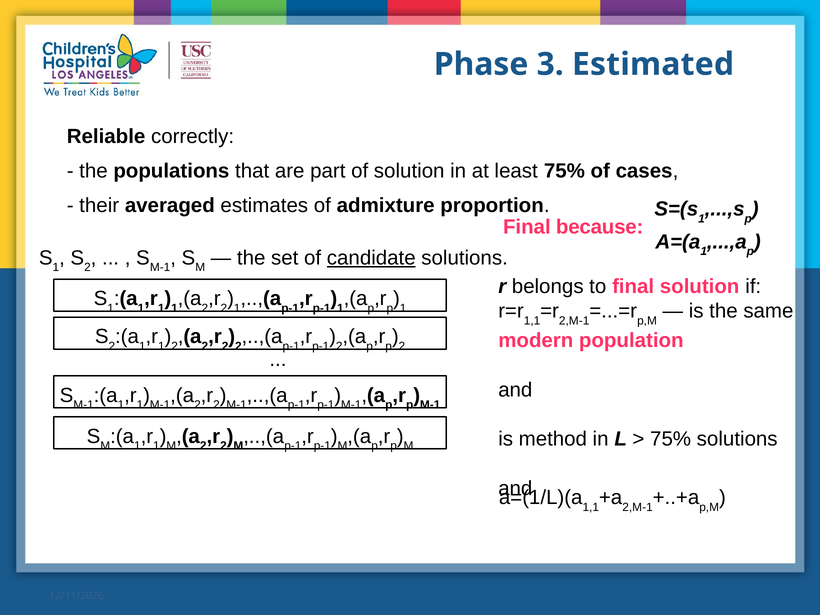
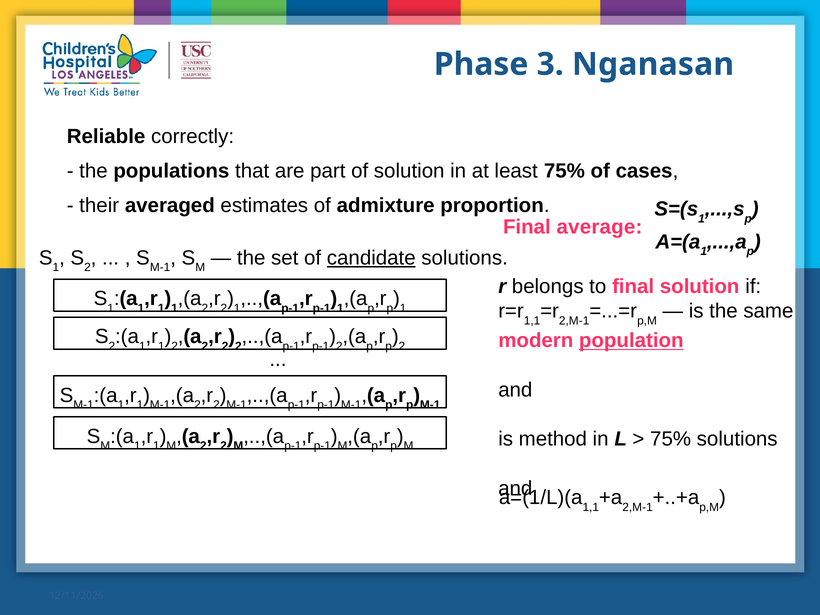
Estimated: Estimated -> Nganasan (653, 64)
because: because -> average (599, 227)
population underline: none -> present (631, 341)
